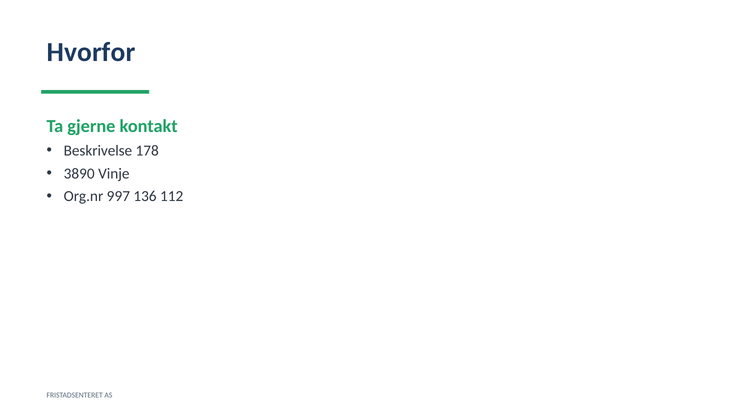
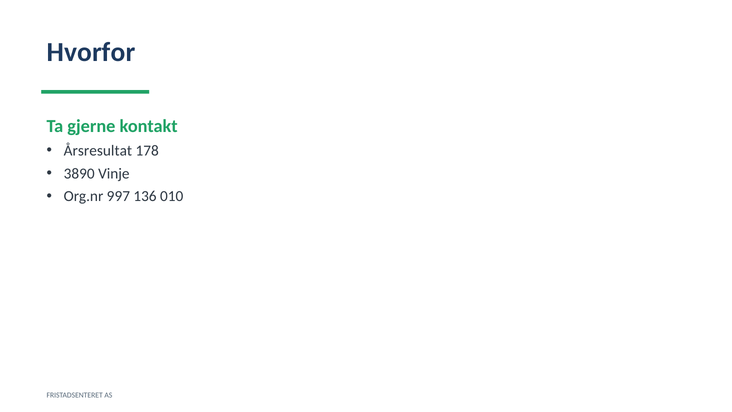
Beskrivelse: Beskrivelse -> Årsresultat (98, 151)
112: 112 -> 010 (172, 196)
